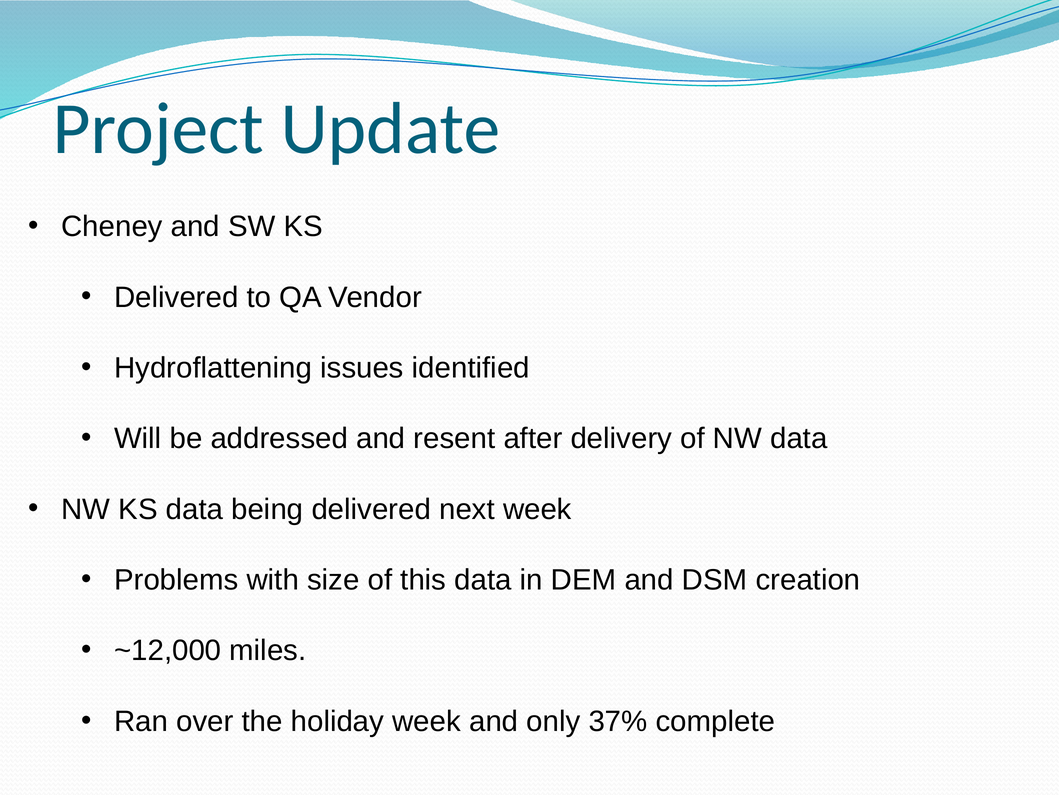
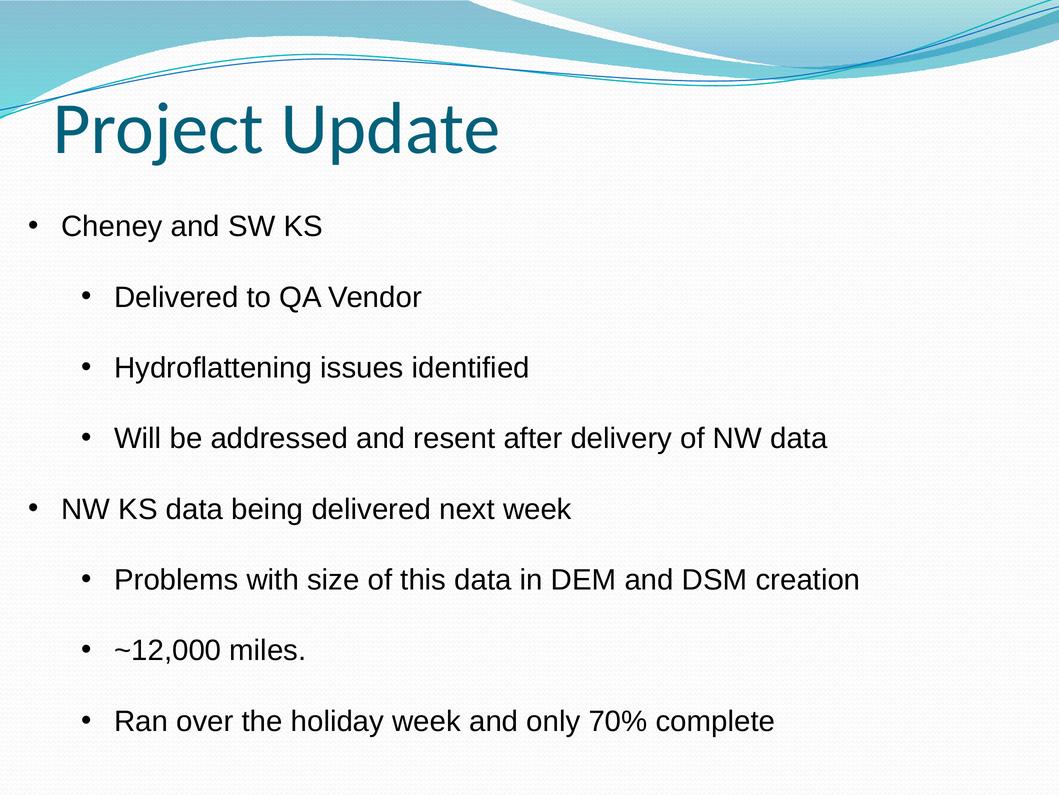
37%: 37% -> 70% (618, 721)
